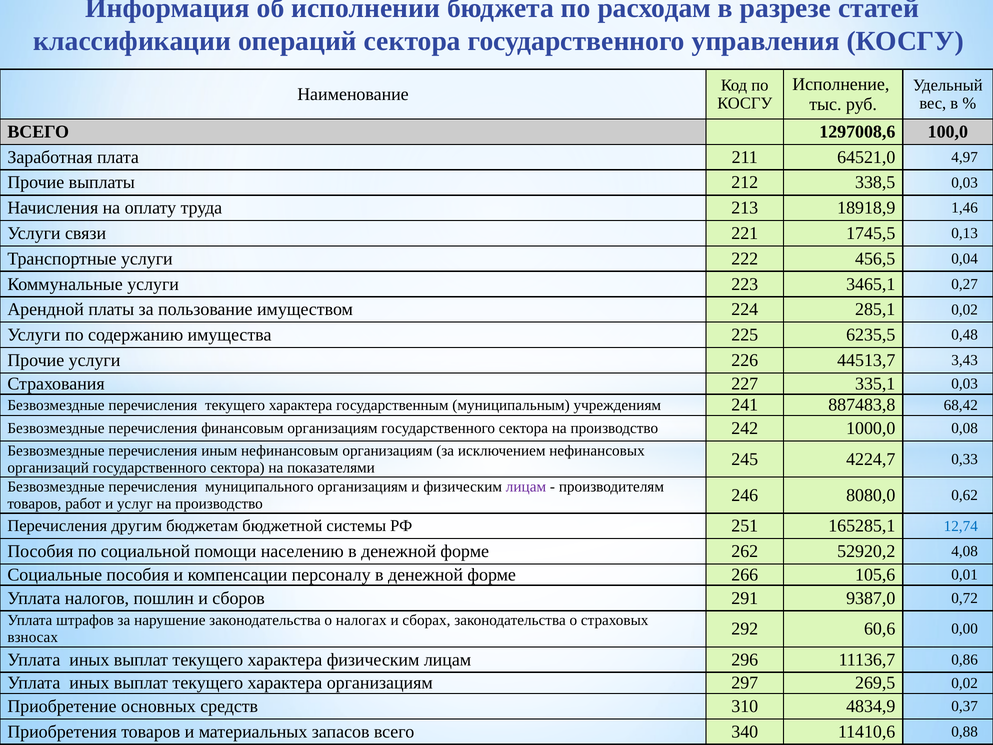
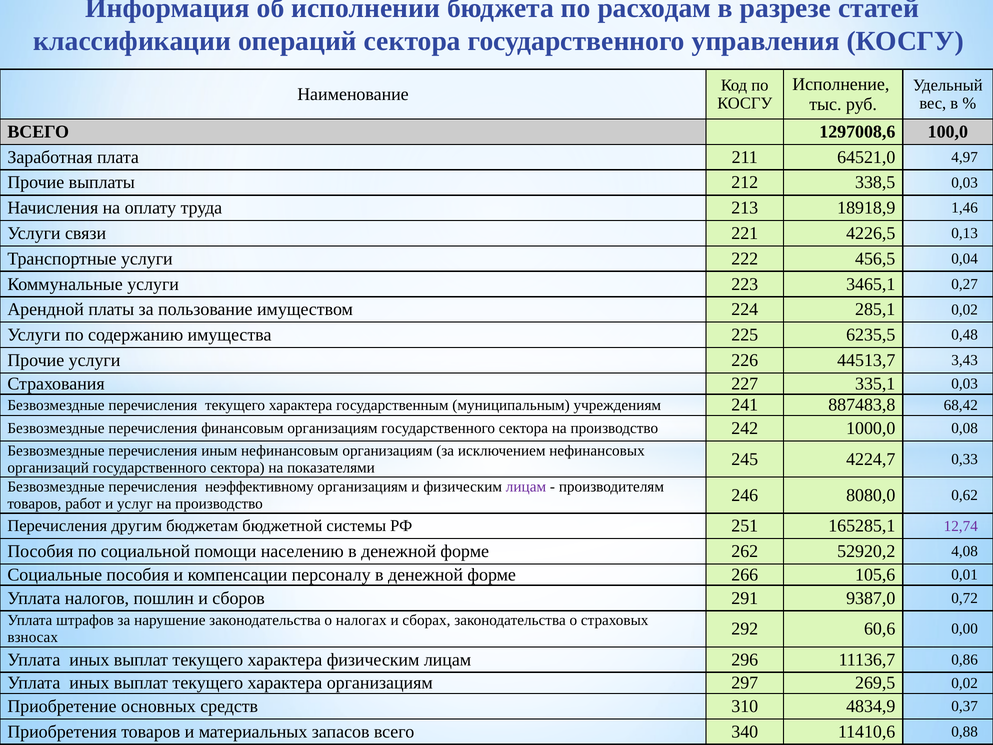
1745,5: 1745,5 -> 4226,5 (871, 233)
муниципального: муниципального -> неэффективному (259, 487)
12,74 colour: blue -> purple (961, 526)
